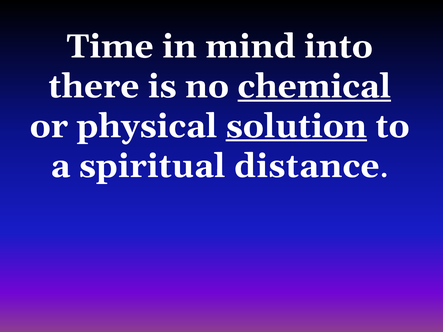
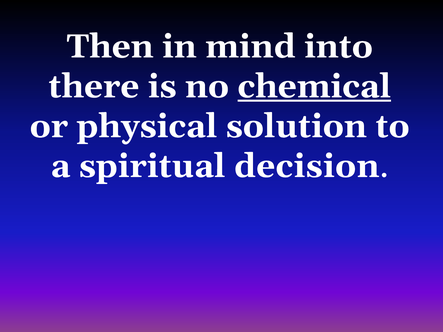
Time: Time -> Then (110, 47)
solution underline: present -> none (296, 126)
distance: distance -> decision (307, 166)
